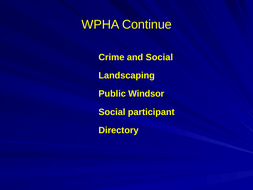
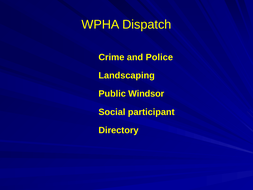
Continue: Continue -> Dispatch (147, 24)
and Social: Social -> Police (159, 57)
